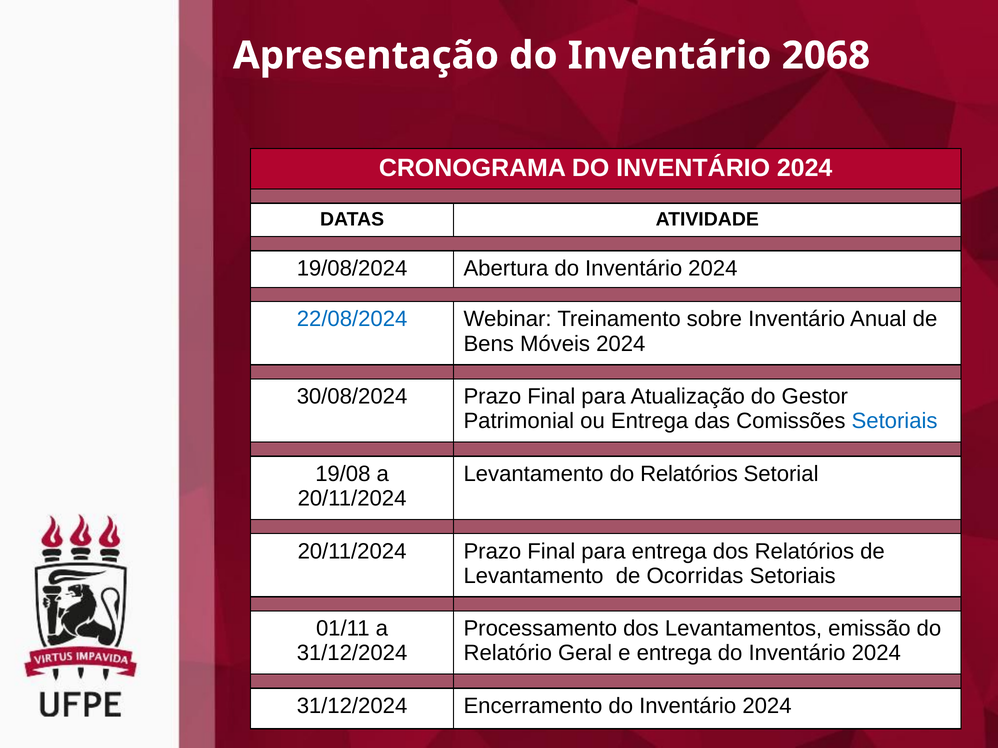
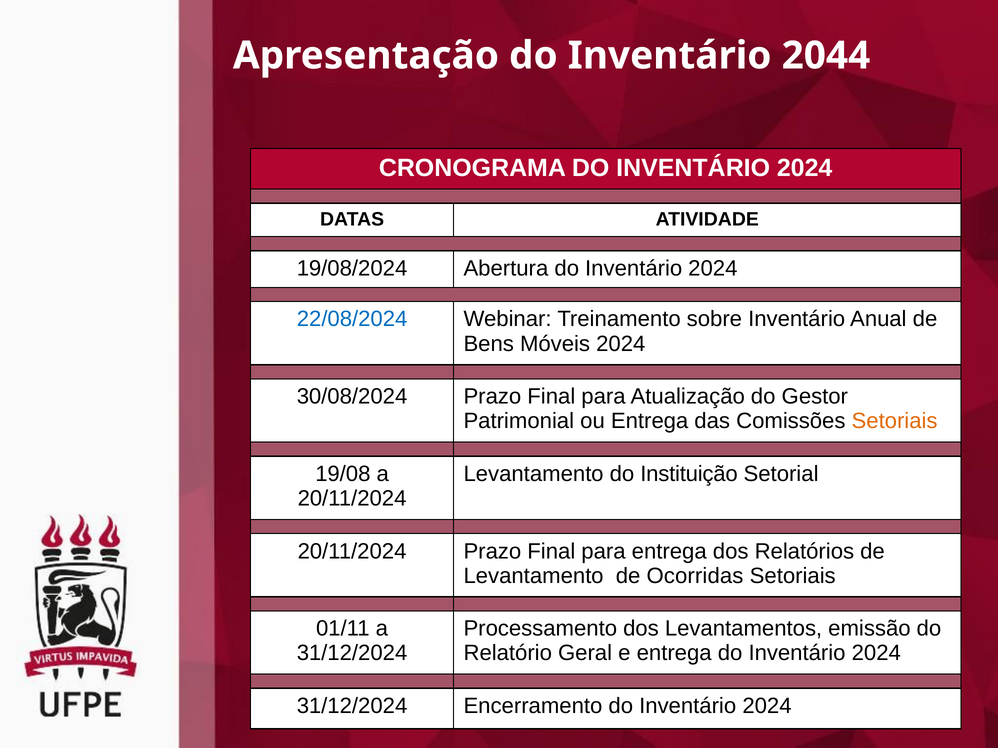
2068: 2068 -> 2044 (826, 56)
Setoriais colour: blue -> orange (895, 421)
do Relatórios: Relatórios -> Instituição (689, 474)
